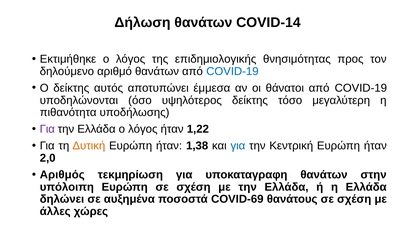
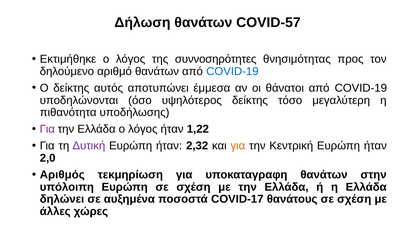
COVID-14: COVID-14 -> COVID-57 (268, 23)
επιδημιολογικής: επιδημιολογικής -> συννοσηρότητες (216, 59)
Δυτική colour: orange -> purple (89, 146)
1,38: 1,38 -> 2,32 (197, 146)
για colour: blue -> orange (238, 146)
COVID-69: COVID-69 -> COVID-17 (237, 199)
